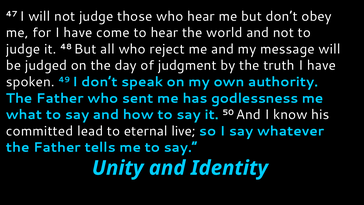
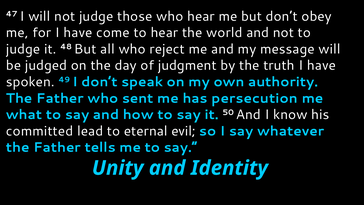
godlessness: godlessness -> persecution (255, 98)
live: live -> evil (183, 131)
